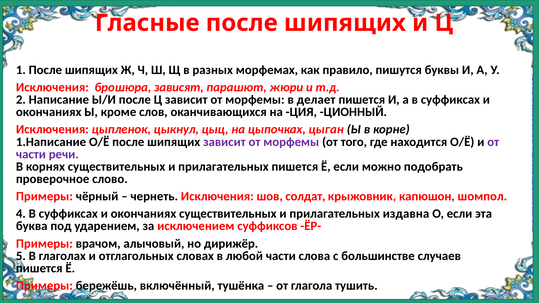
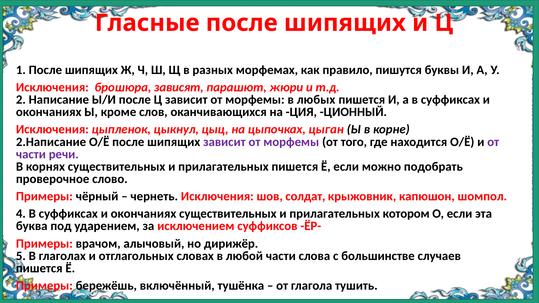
делает: делает -> любых (316, 100)
1.Написание: 1.Написание -> 2.Написание (51, 142)
издавна: издавна -> котором (406, 214)
